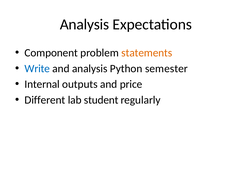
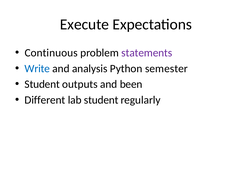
Analysis: Analysis -> Execute (84, 24)
Component: Component -> Continuous (51, 53)
statements colour: orange -> purple (147, 53)
Internal: Internal -> Student (42, 84)
price: price -> been (131, 84)
